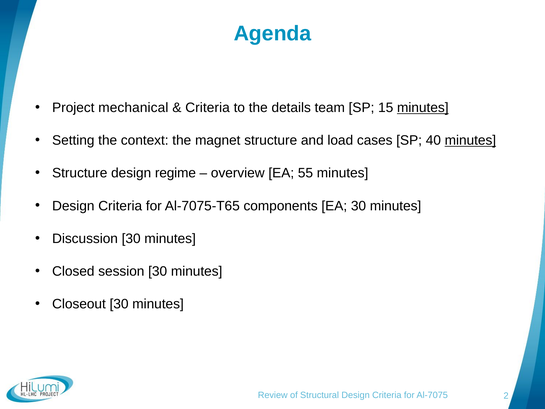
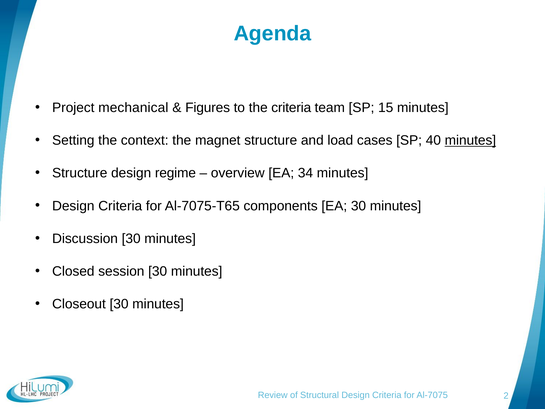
Criteria: Criteria -> Figures (208, 108)
the details: details -> criteria (291, 108)
minutes underline: present -> none (423, 108)
55: 55 -> 34 (305, 173)
